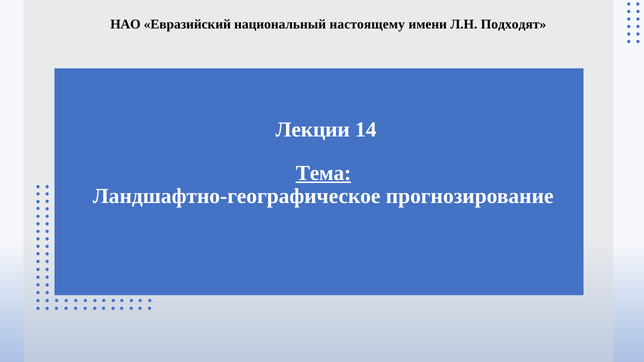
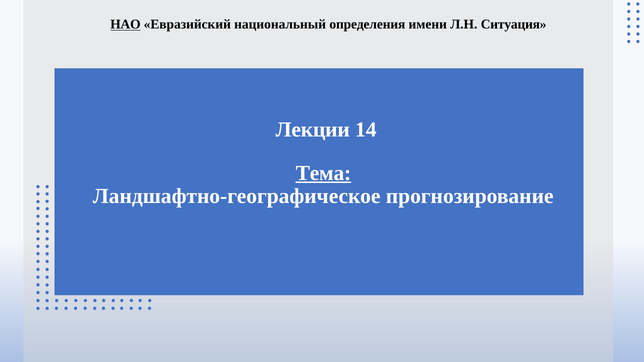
НАО underline: none -> present (125, 25)
настоящему: настоящему -> определения (367, 25)
Подходят: Подходят -> Ситуация (514, 25)
